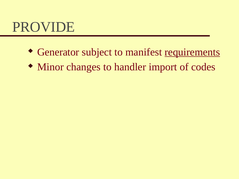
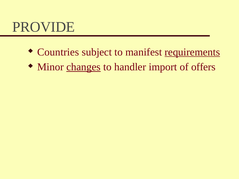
Generator: Generator -> Countries (58, 52)
changes underline: none -> present (84, 67)
codes: codes -> offers (203, 67)
